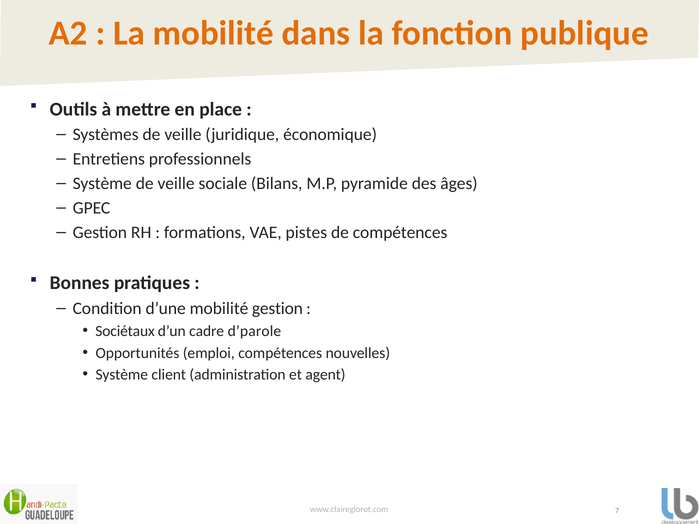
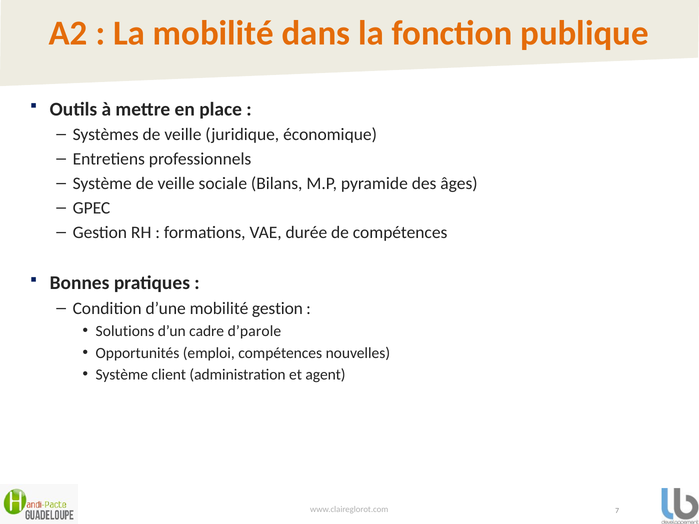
pistes: pistes -> durée (306, 233)
Sociétaux: Sociétaux -> Solutions (125, 331)
